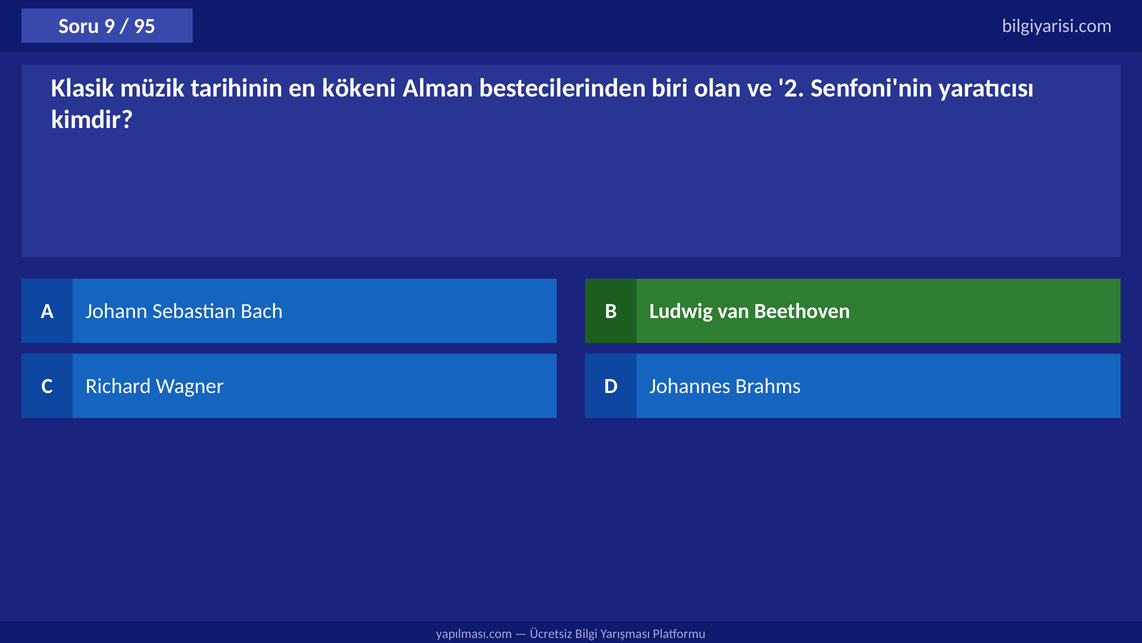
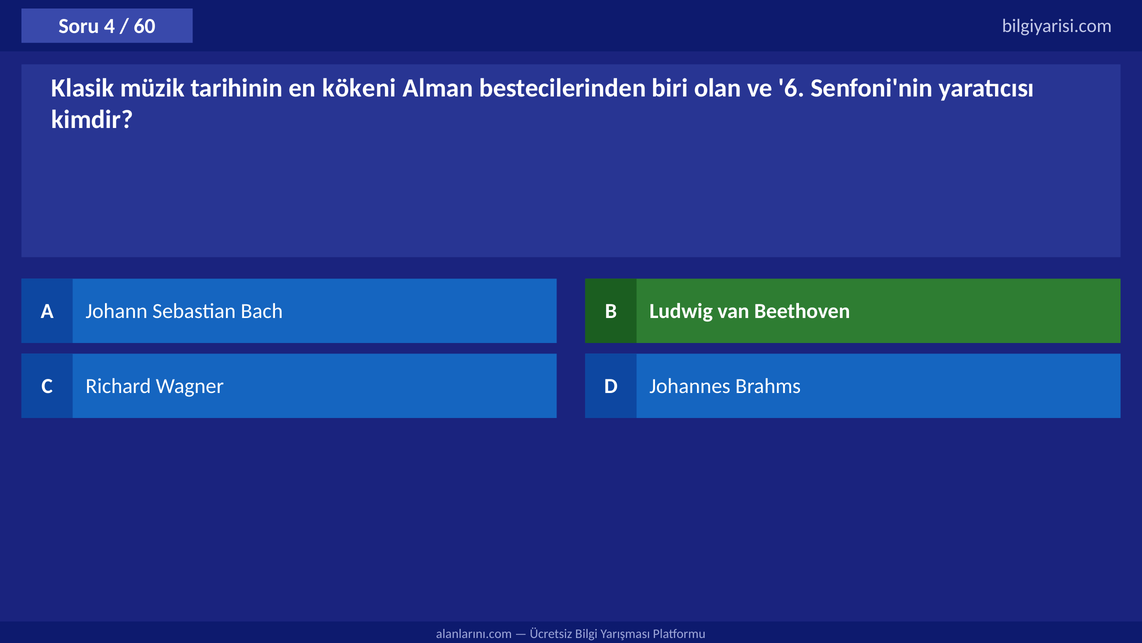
9: 9 -> 4 (109, 26)
95: 95 -> 60 (145, 26)
2: 2 -> 6 (792, 88)
yapılması.com: yapılması.com -> alanlarını.com (474, 633)
